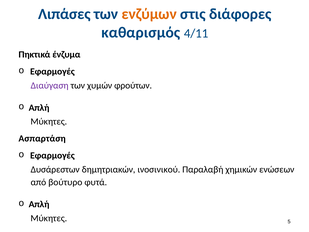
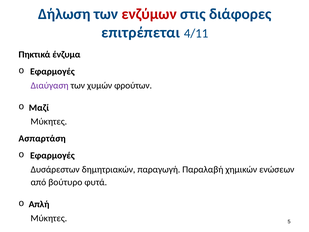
Λιπάσες: Λιπάσες -> Δήλωση (64, 14)
ενζύμων colour: orange -> red (149, 14)
καθαρισμός: καθαρισμός -> επιτρέπεται (141, 33)
Απλή: Απλή -> Μαζί (39, 108)
ινοσινικού: ινοσινικού -> παραγωγή (159, 169)
